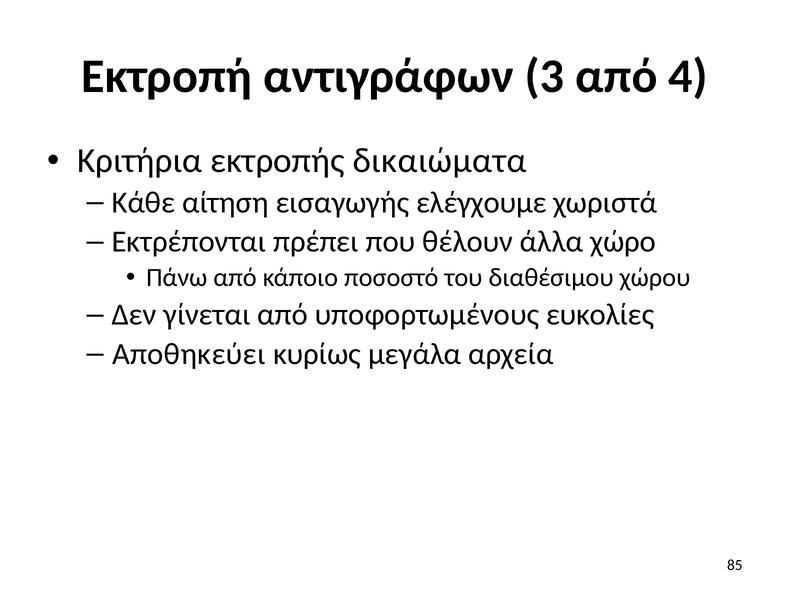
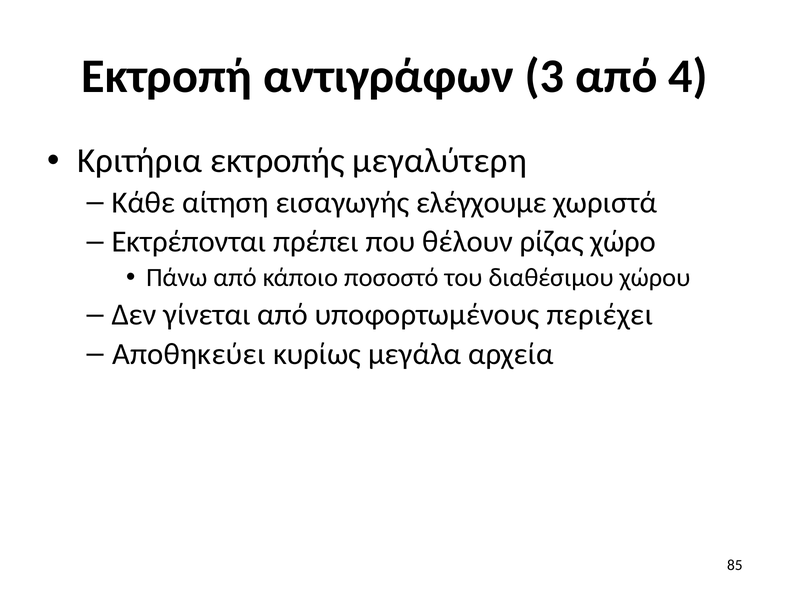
δικαιώματα: δικαιώματα -> μεγαλύτερη (440, 161)
άλλα: άλλα -> ρίζας (552, 242)
ευκολίες: ευκολίες -> περιέχει (600, 315)
